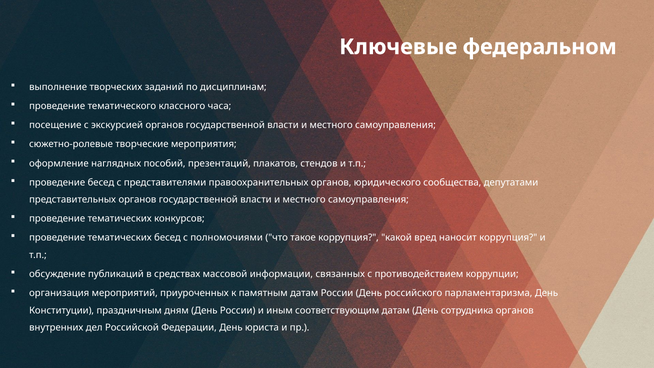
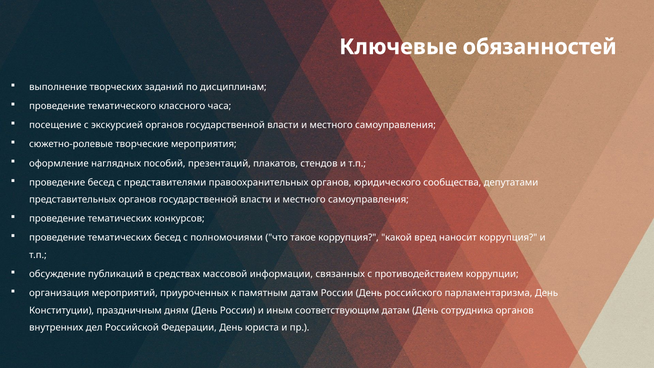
федеральном: федеральном -> обязанностей (540, 47)
